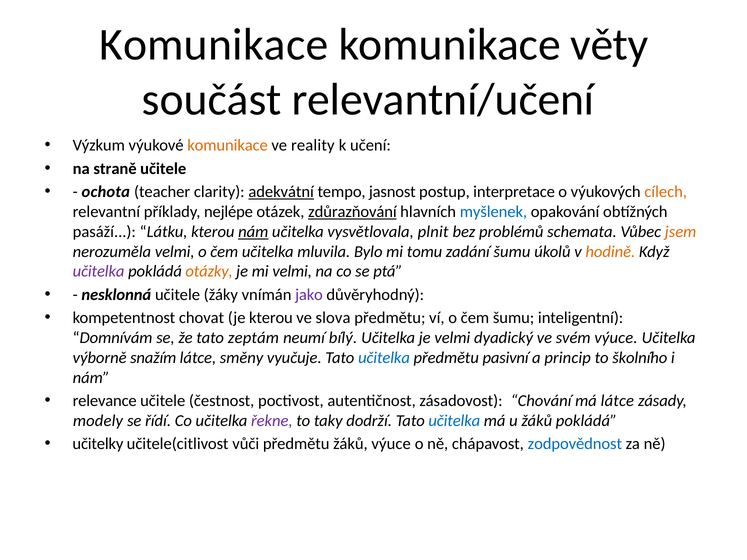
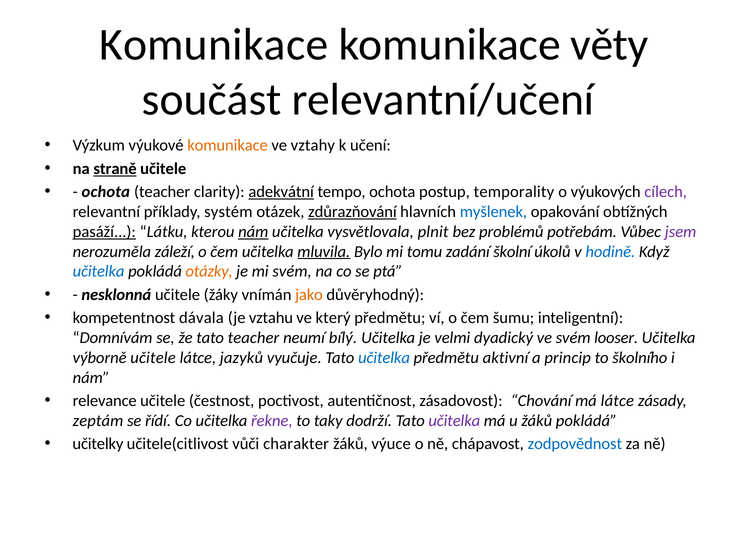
reality: reality -> vztahy (313, 146)
straně underline: none -> present (115, 169)
tempo jasnost: jasnost -> ochota (392, 192)
interpretace: interpretace -> temporality (514, 192)
cílech colour: orange -> purple (666, 192)
nejlépe: nejlépe -> systém (228, 212)
pasáží underline: none -> present (104, 232)
schemata: schemata -> potřebám (582, 232)
jsem colour: orange -> purple (681, 232)
nerozuměla velmi: velmi -> záleží (175, 252)
mluvila underline: none -> present (324, 252)
zadání šumu: šumu -> školní (512, 252)
hodině colour: orange -> blue (610, 252)
učitelka colour: purple -> blue (99, 272)
mi velmi: velmi -> svém (292, 272)
jako colour: purple -> orange (309, 295)
chovat: chovat -> dávala (201, 318)
je kterou: kterou -> vztahu (271, 318)
slova: slova -> který (333, 318)
tato zeptám: zeptám -> teacher (253, 338)
svém výuce: výuce -> looser (616, 338)
výborně snažím: snažím -> učitele (153, 358)
směny: směny -> jazyků (241, 358)
pasivní: pasivní -> aktivní (505, 358)
modely: modely -> zeptám (98, 421)
učitelka colour: blue -> purple (454, 421)
vůči předmětu: předmětu -> charakter (296, 444)
